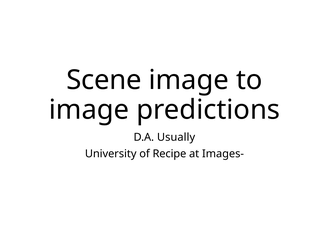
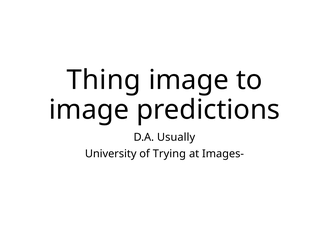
Scene: Scene -> Thing (104, 80)
Recipe: Recipe -> Trying (169, 154)
